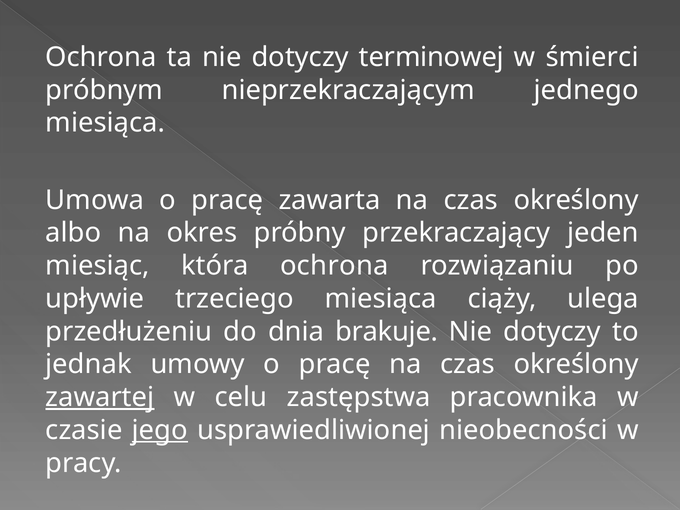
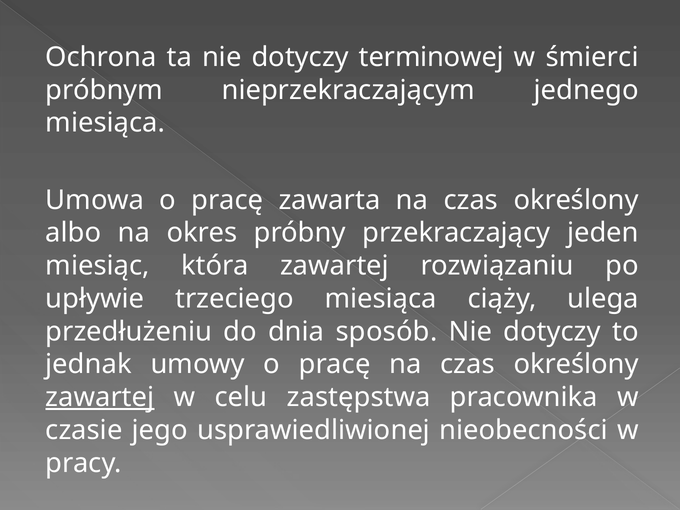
która ochrona: ochrona -> zawartej (334, 266)
brakuje: brakuje -> sposób (386, 331)
jego underline: present -> none (160, 430)
